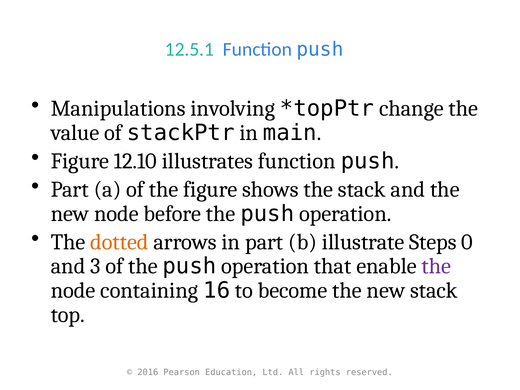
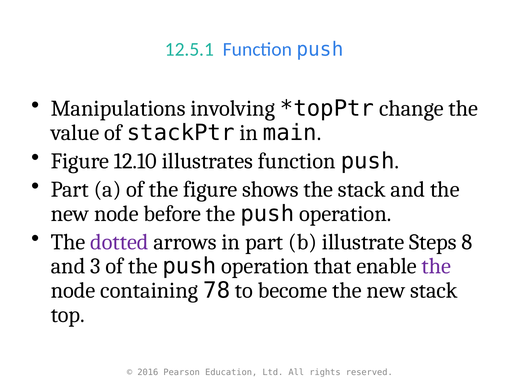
dotted colour: orange -> purple (119, 242)
0: 0 -> 8 (467, 242)
16: 16 -> 78 (217, 290)
